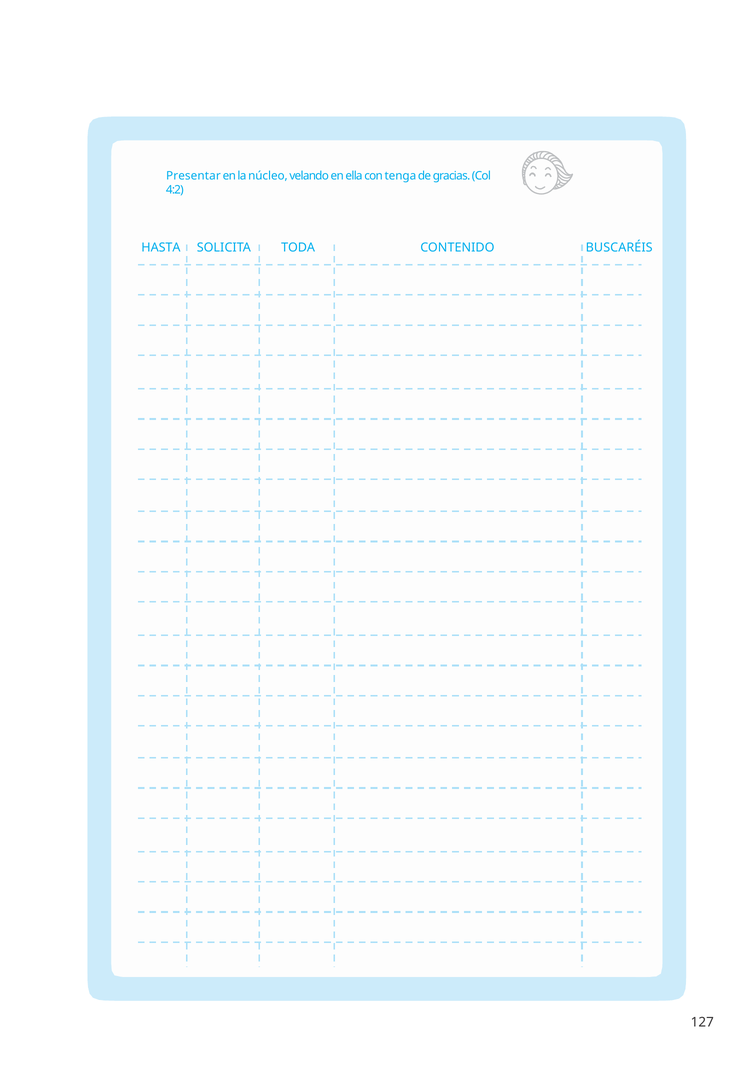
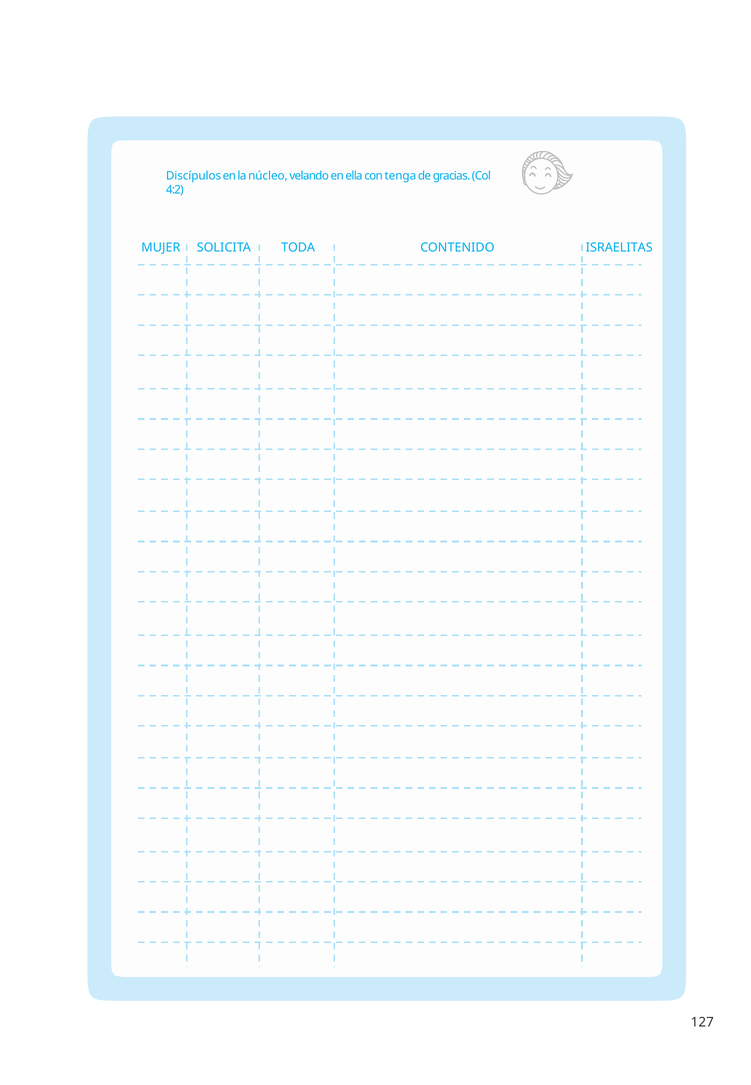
Presentar: Presentar -> Discípulos (194, 176)
HASTA: HASTA -> MUJER (161, 248)
BUSCARÉIS: BUSCARÉIS -> ISRAELITAS (619, 248)
